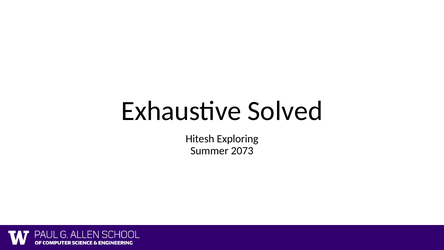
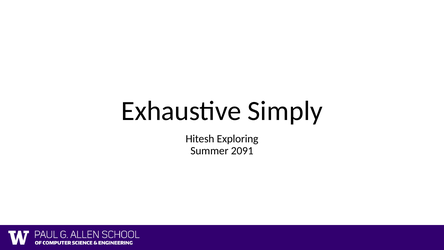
Solved: Solved -> Simply (285, 111)
2073: 2073 -> 2091 (242, 151)
